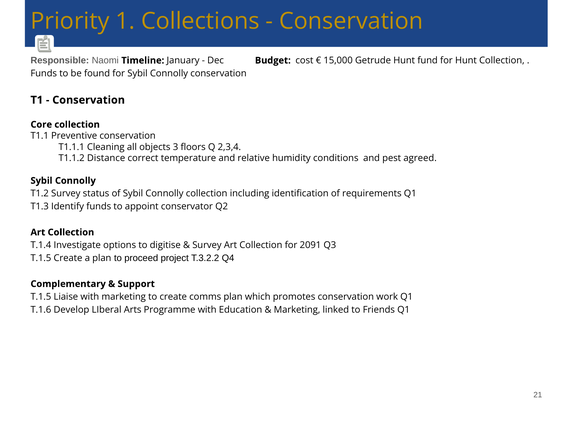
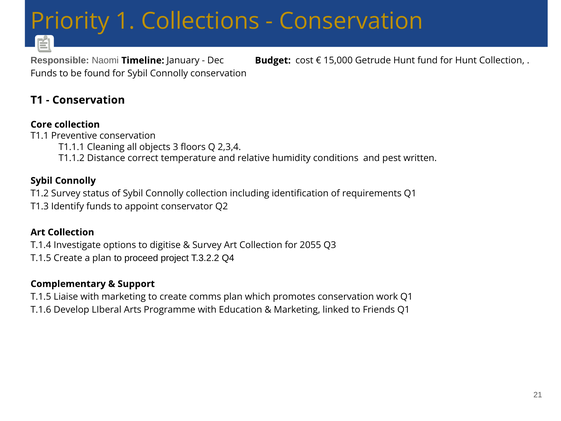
agreed: agreed -> written (420, 158)
2091: 2091 -> 2055 (310, 245)
